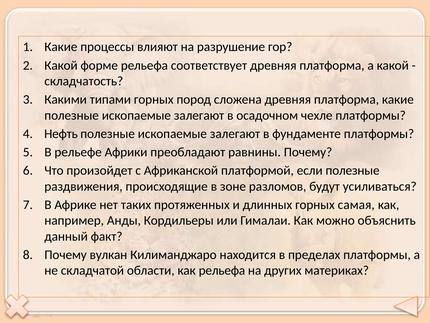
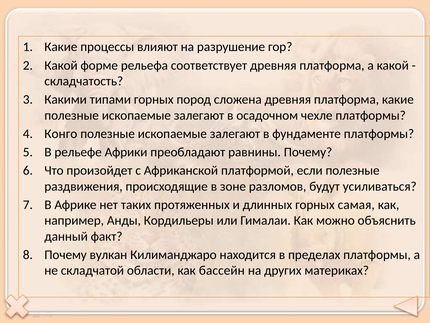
Нефть: Нефть -> Конго (61, 134)
как рельефа: рельефа -> бассейн (222, 270)
